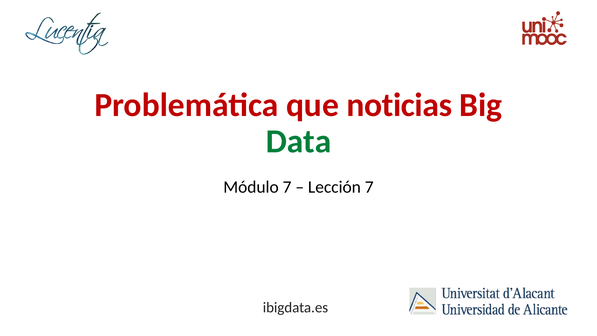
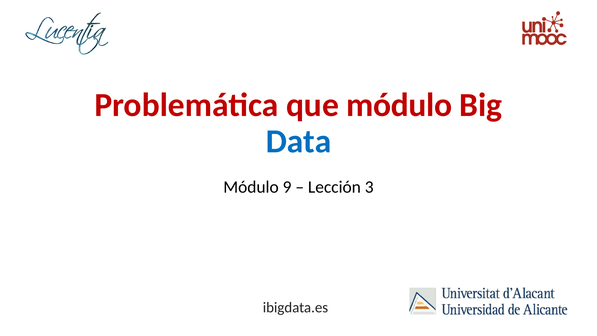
que noticias: noticias -> módulo (399, 105)
Data colour: green -> blue (299, 141)
Módulo 7: 7 -> 9 (287, 187)
Lección 7: 7 -> 3 (369, 187)
